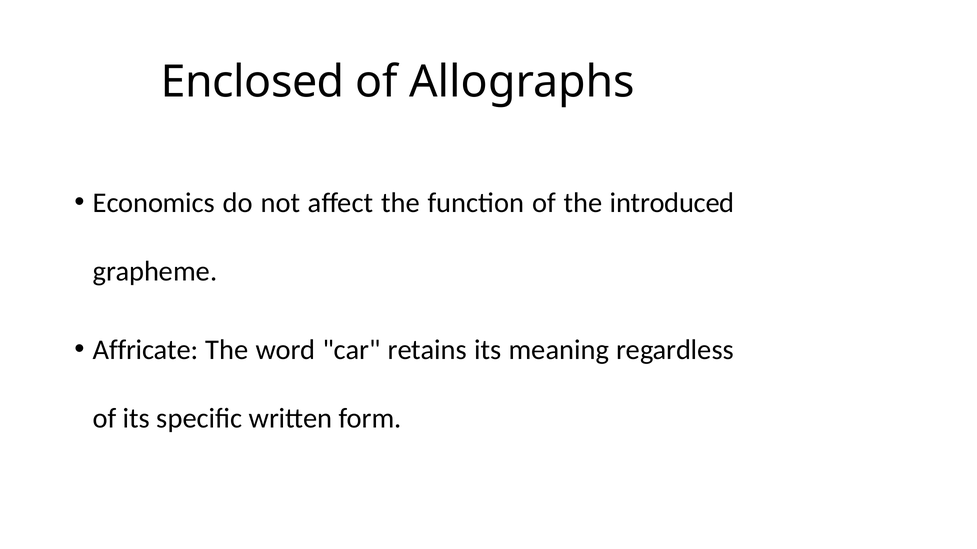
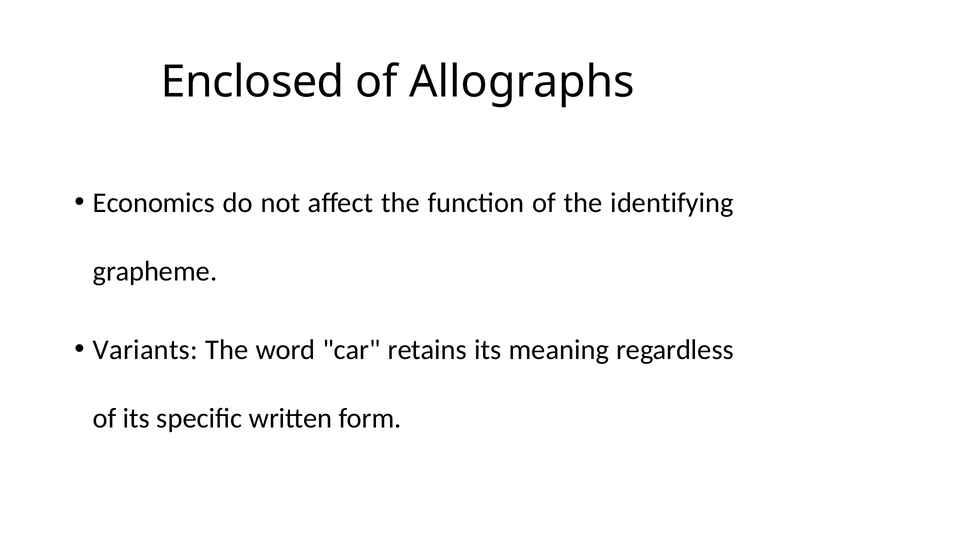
introduced: introduced -> identifying (672, 203)
Affricate: Affricate -> Variants (145, 350)
